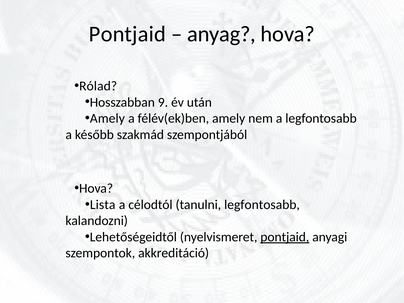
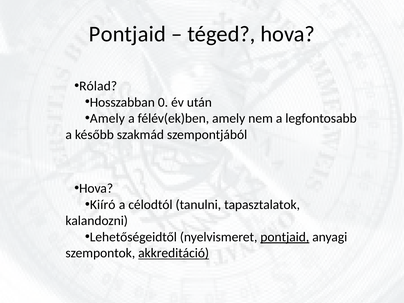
anyag: anyag -> téged (221, 34)
9: 9 -> 0 (163, 102)
Lista: Lista -> Kiíró (103, 205)
tanulni legfontosabb: legfontosabb -> tapasztalatok (262, 205)
akkreditáció underline: none -> present (174, 253)
